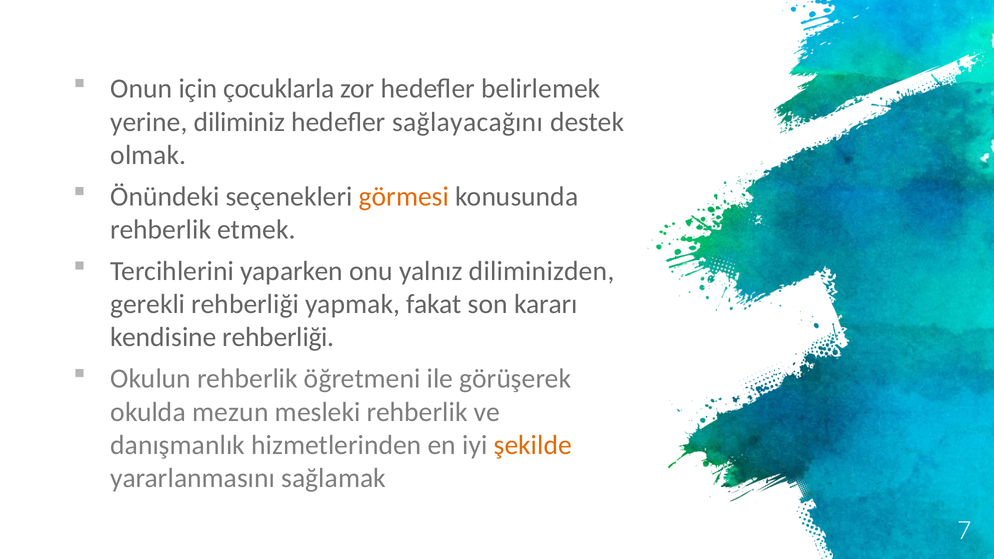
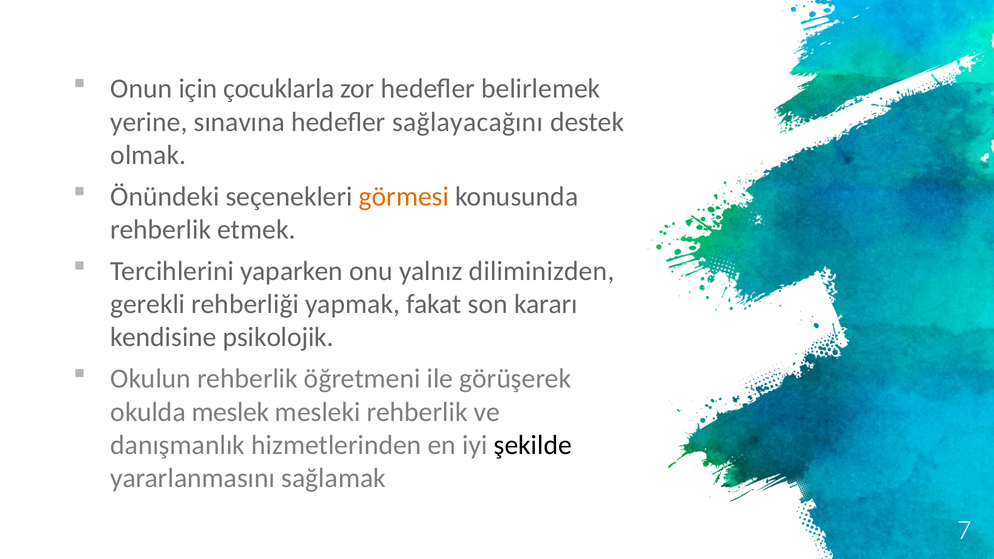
diliminiz: diliminiz -> sınavına (239, 122)
kendisine rehberliği: rehberliği -> psikolojik (278, 337)
mezun: mezun -> meslek (231, 412)
şekilde colour: orange -> black (533, 445)
